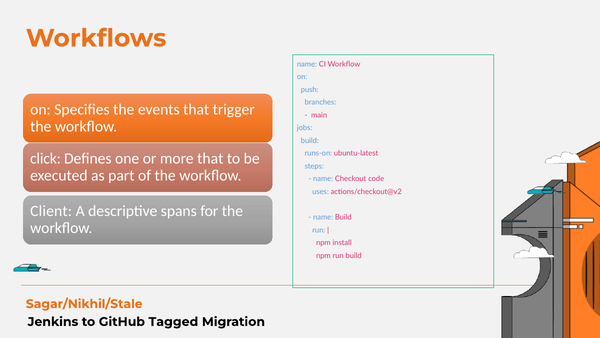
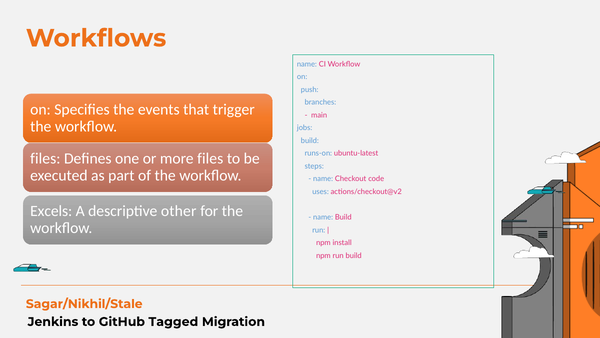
click: click -> files (45, 159)
that: that -> files (210, 159)
Client: Client -> Excels (51, 211)
spans: spans -> other (179, 211)
